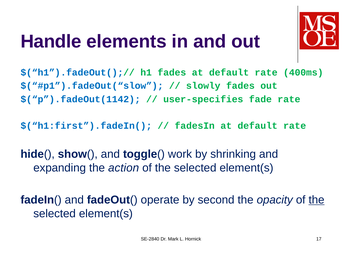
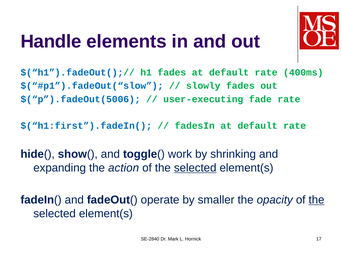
$(“p”).fadeOut(1142: $(“p”).fadeOut(1142 -> $(“p”).fadeOut(5006 (80, 99)
user-specifies: user-specifies -> user-executing (203, 99)
selected underline: none -> present (195, 168)
second: second -> smaller (216, 199)
